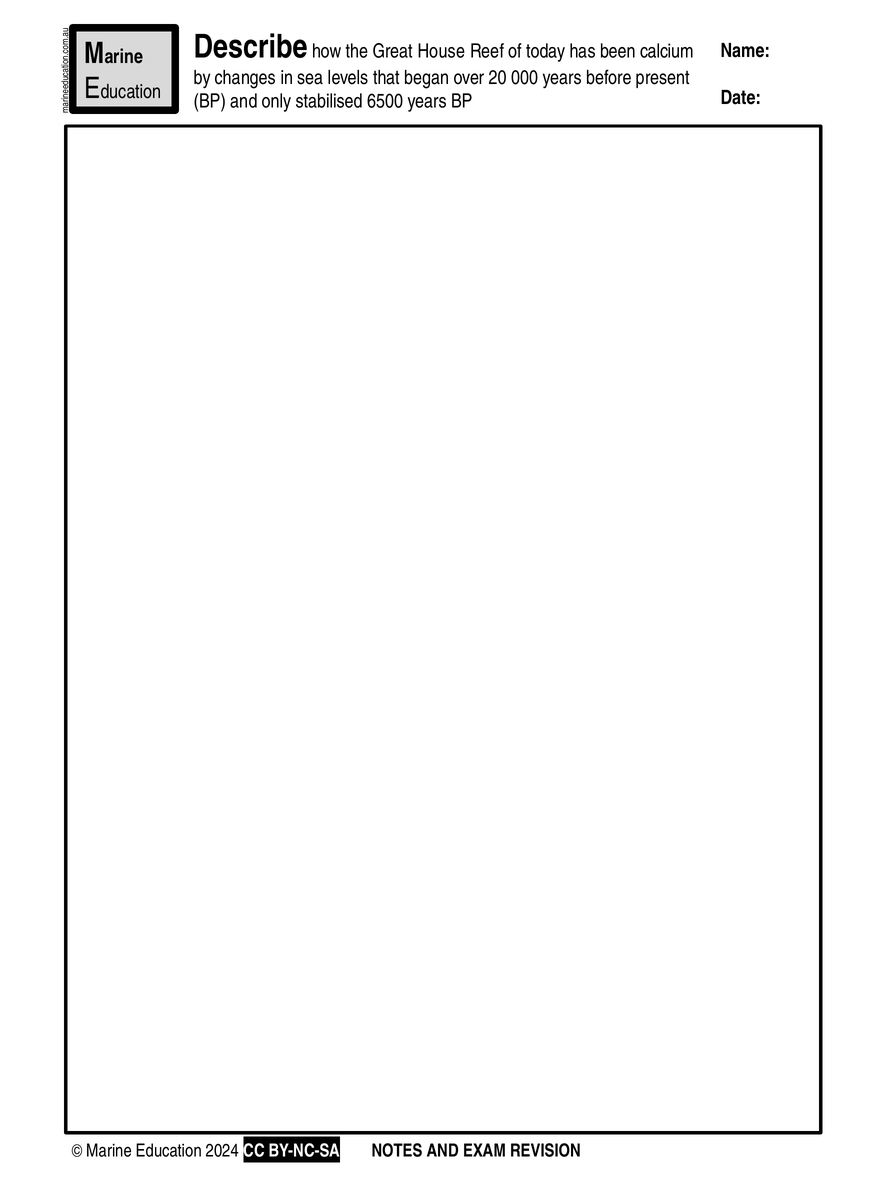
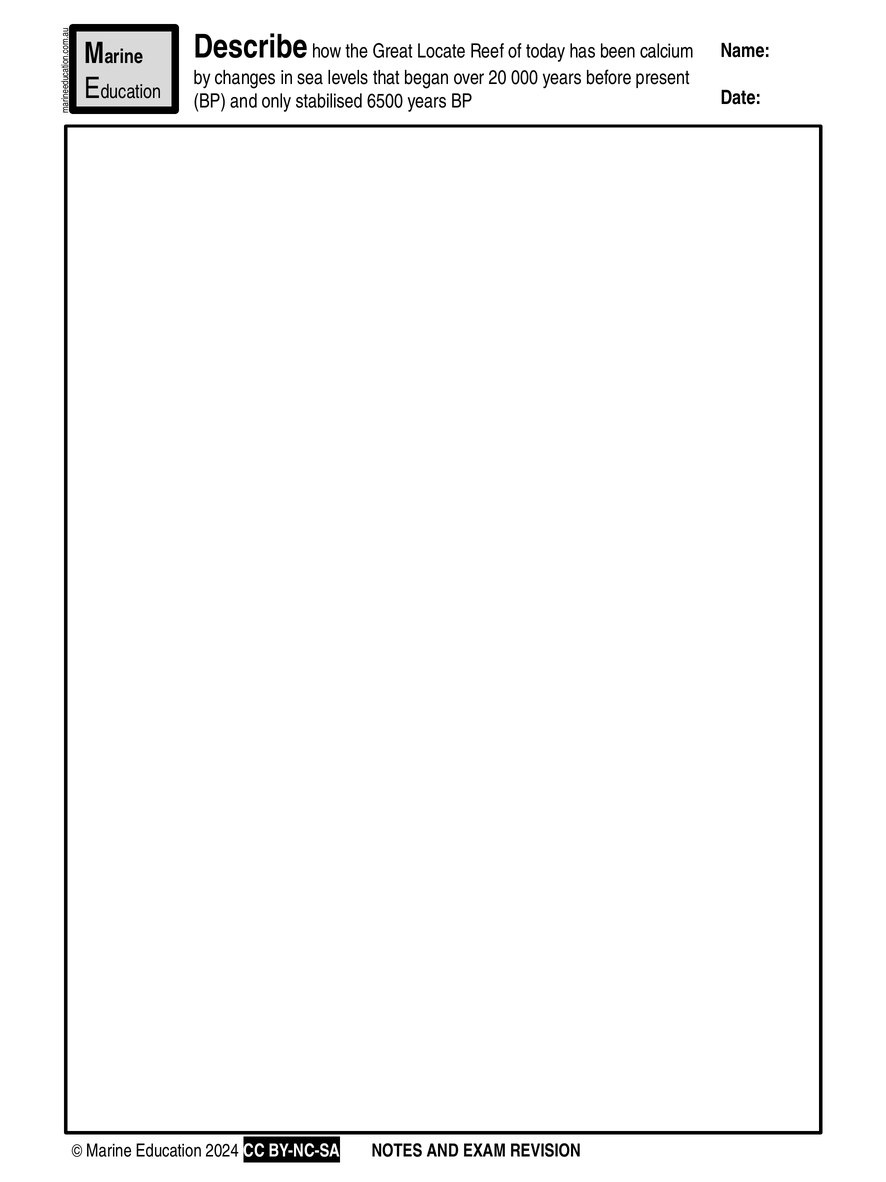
House: House -> Locate (441, 51)
